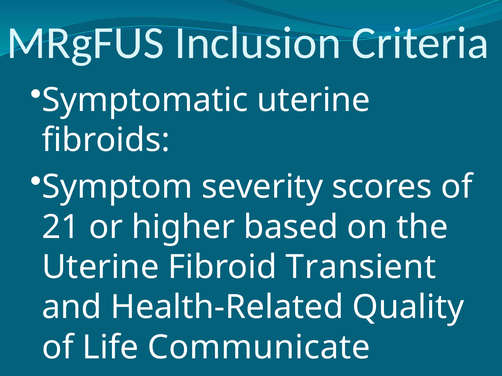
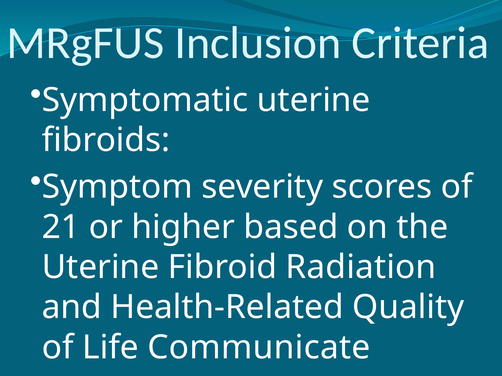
Transient: Transient -> Radiation (361, 268)
